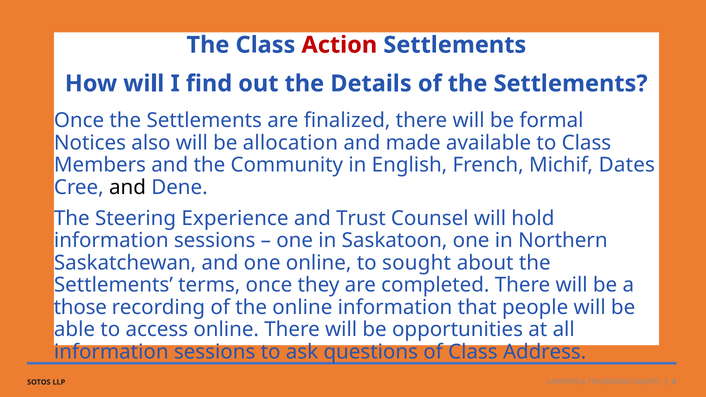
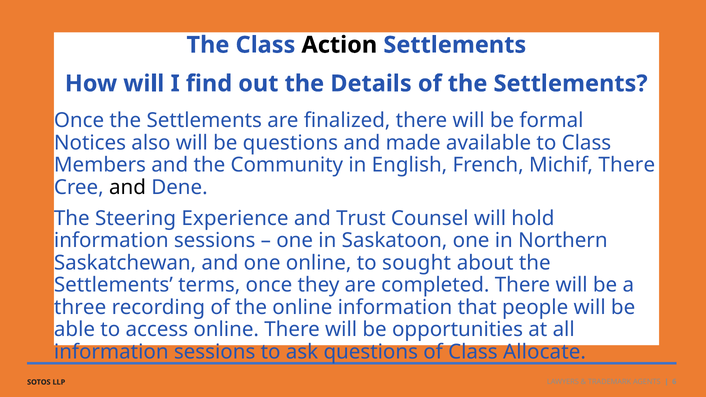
Action colour: red -> black (339, 45)
be allocation: allocation -> questions (290, 143)
Michif Dates: Dates -> There (627, 165)
those: those -> three (80, 307)
Address: Address -> Allocate (545, 352)
